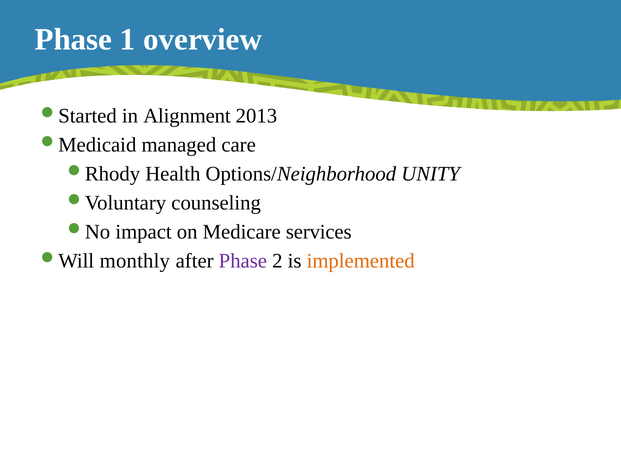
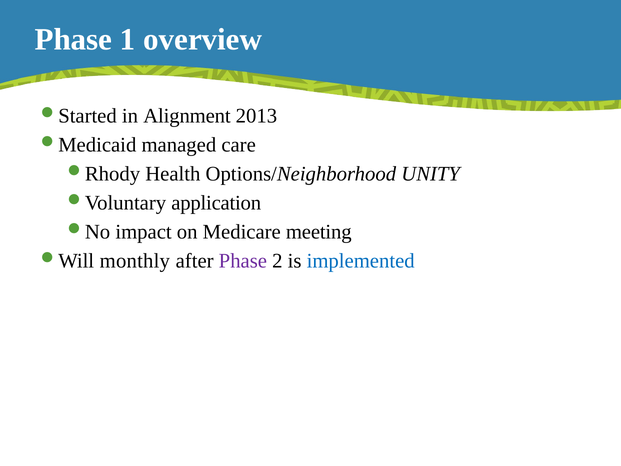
counseling: counseling -> application (216, 203)
services: services -> meeting (319, 232)
implemented colour: orange -> blue (361, 261)
